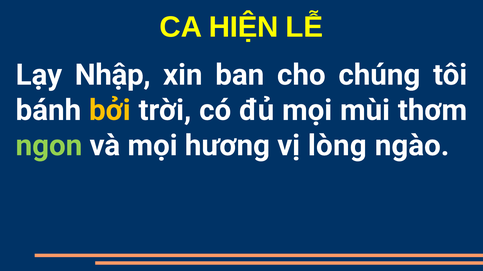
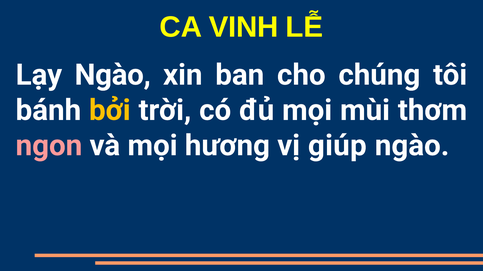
HIỆN: HIỆN -> VINH (244, 27)
Lạy Nhập: Nhập -> Ngào (113, 75)
ngon colour: light green -> pink (49, 146)
lòng: lòng -> giúp (337, 146)
